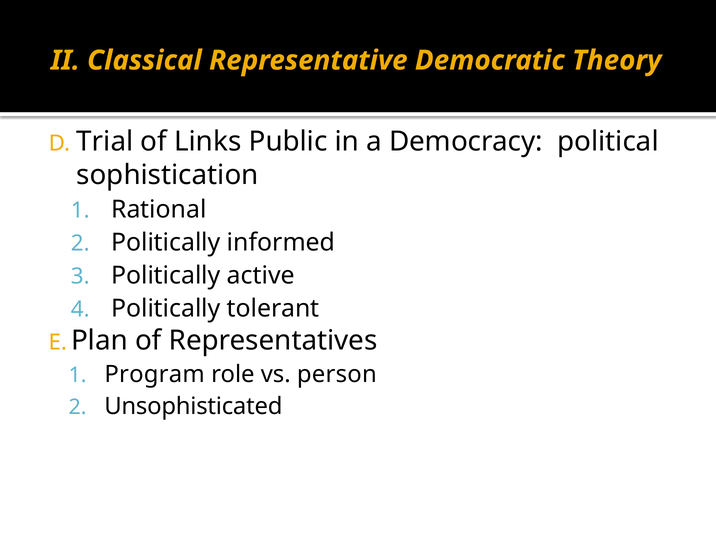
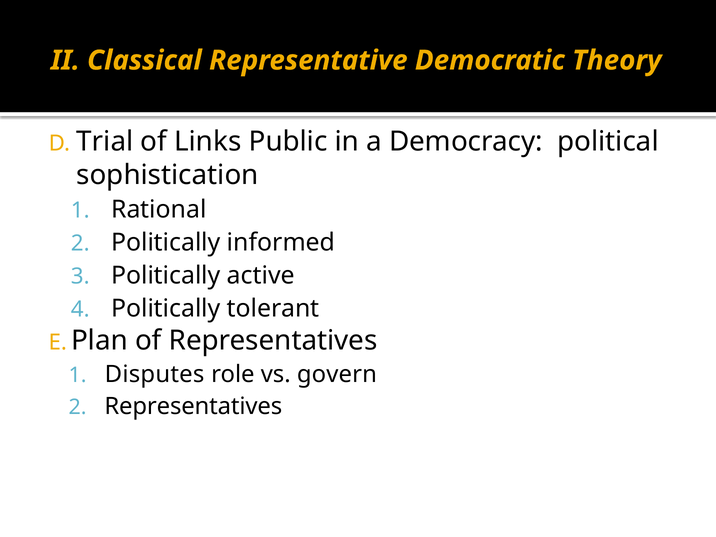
Program: Program -> Disputes (155, 374)
person: person -> govern (337, 374)
Unsophisticated: Unsophisticated -> Representatives (193, 406)
